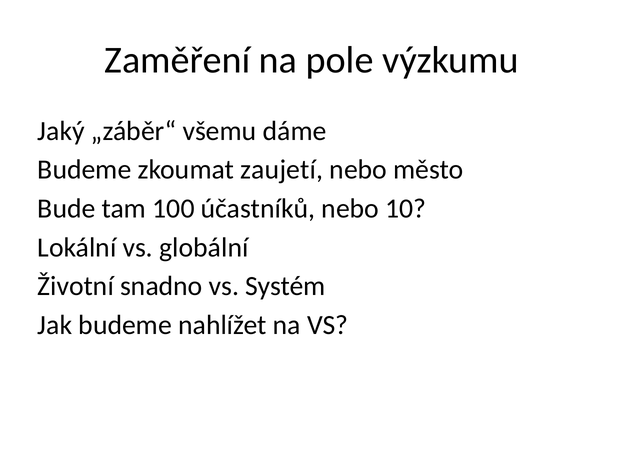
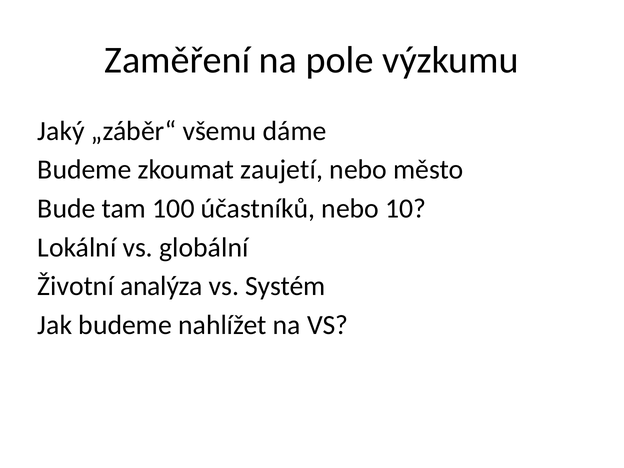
snadno: snadno -> analýza (161, 286)
